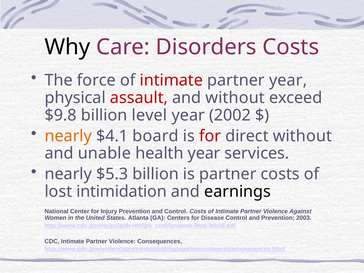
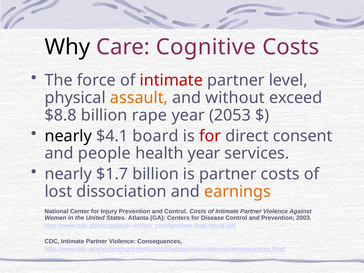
Disorders: Disorders -> Cognitive (206, 47)
partner year: year -> level (288, 80)
assault colour: red -> orange (139, 98)
$9.8: $9.8 -> $8.8 (61, 115)
level: level -> rape (149, 115)
2002: 2002 -> 2053 (230, 115)
nearly colour: orange -> black (68, 136)
direct without: without -> consent (303, 136)
unable: unable -> people (104, 153)
$5.3: $5.3 -> $1.7 (112, 174)
intimidation: intimidation -> dissociation (122, 192)
earnings colour: black -> orange (238, 192)
